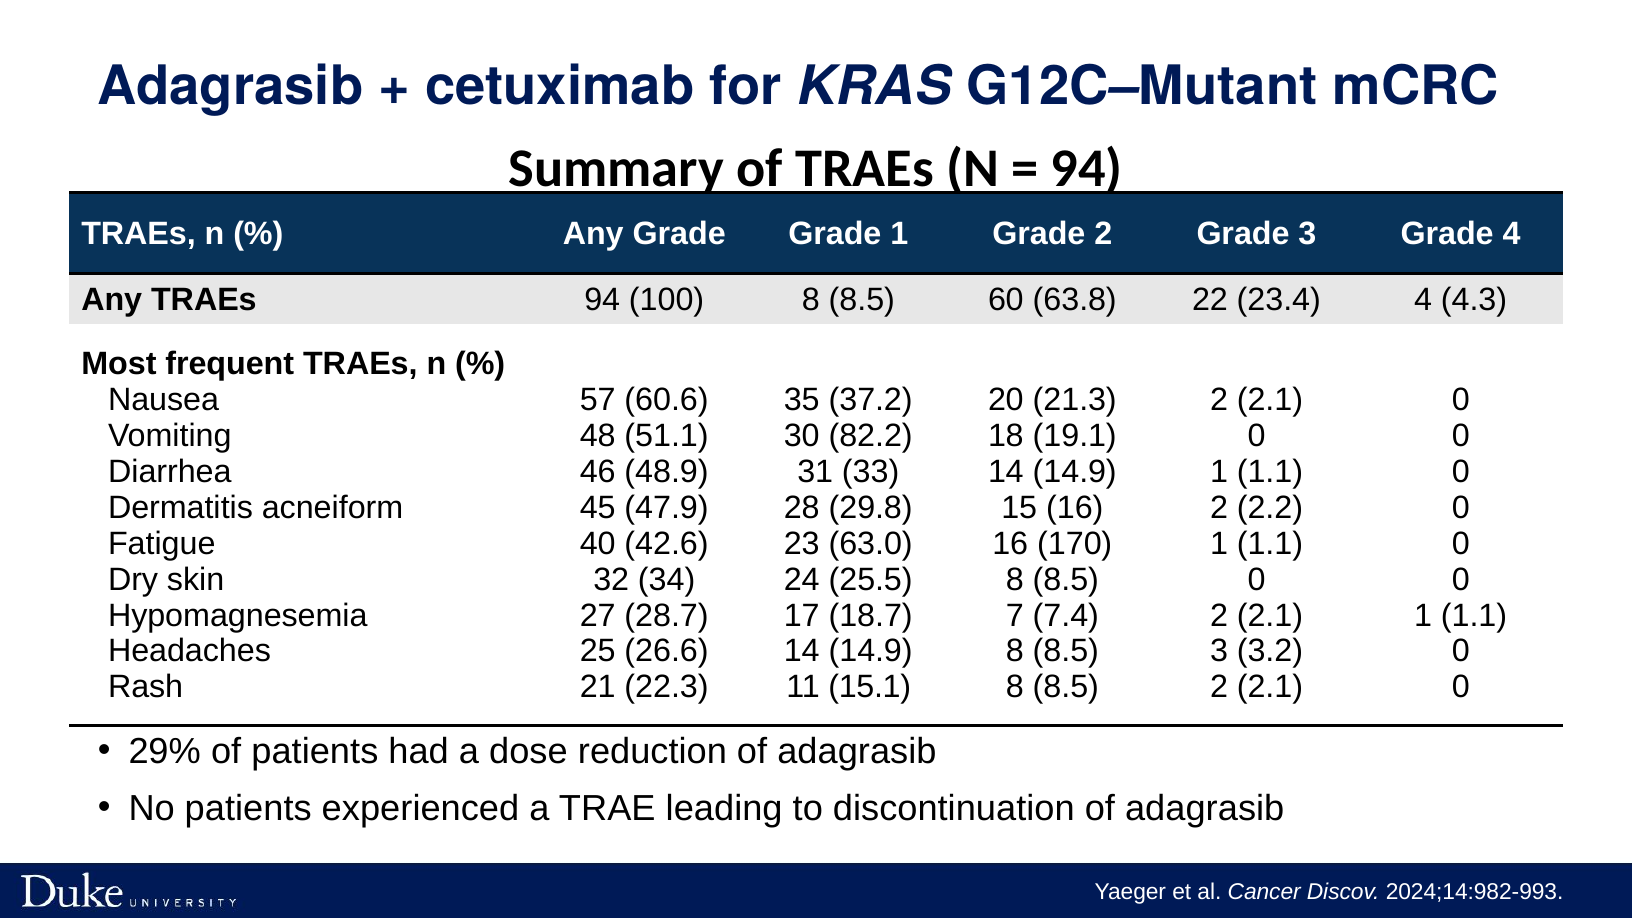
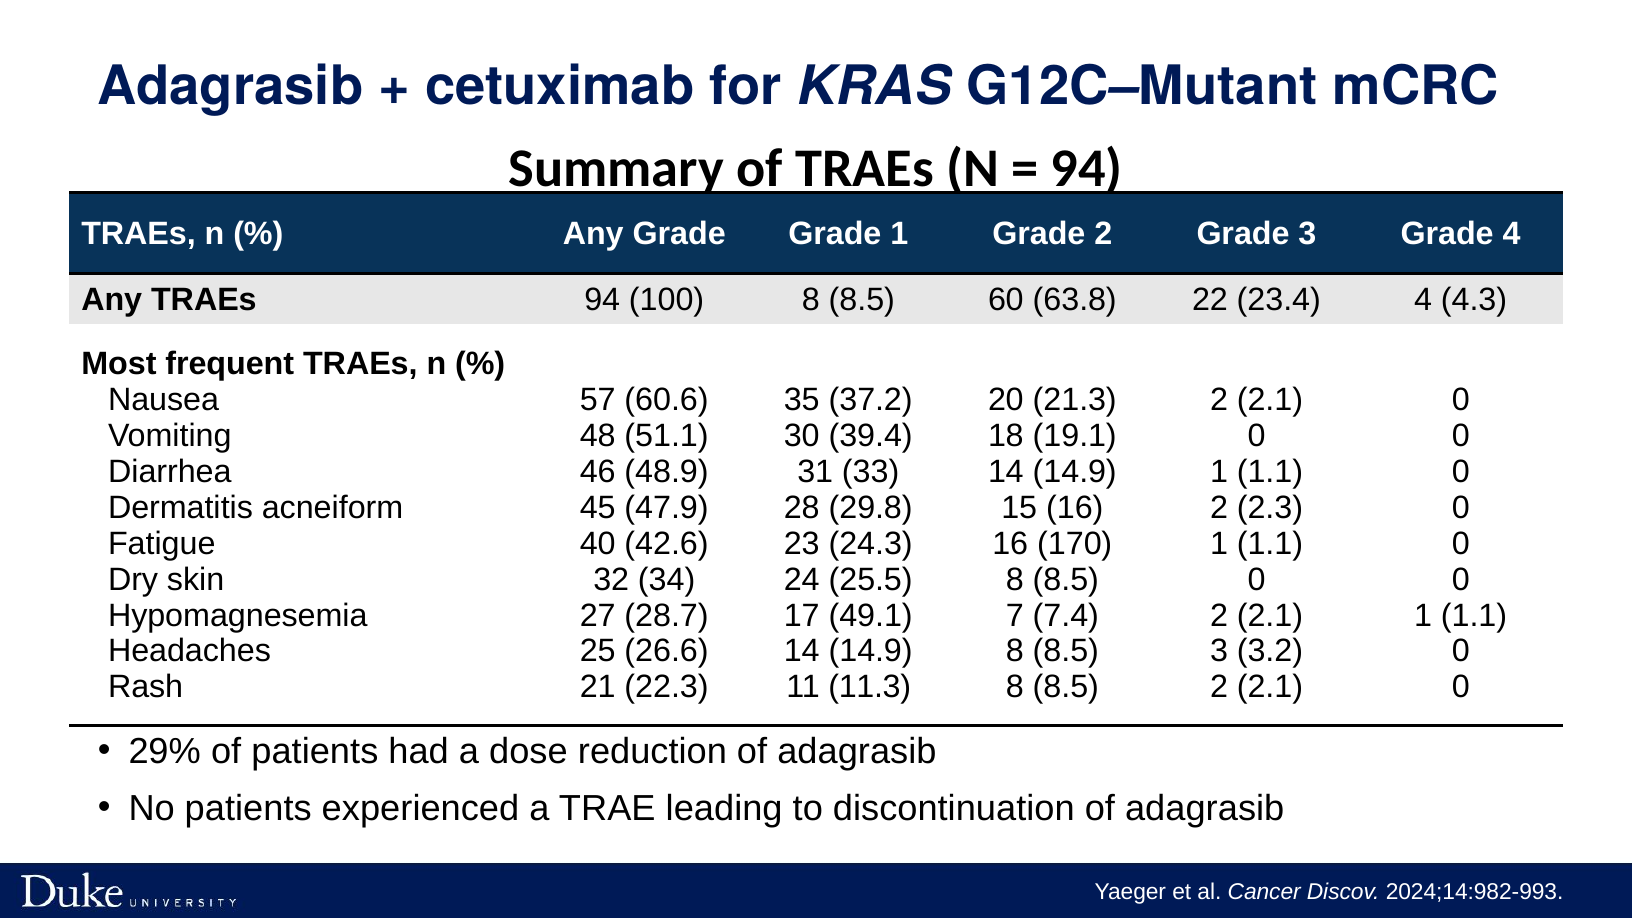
82.2: 82.2 -> 39.4 (871, 436)
2.2: 2.2 -> 2.3 (1270, 508)
63.0: 63.0 -> 24.3 (871, 544)
18.7: 18.7 -> 49.1 (871, 615)
15.1: 15.1 -> 11.3 (870, 687)
